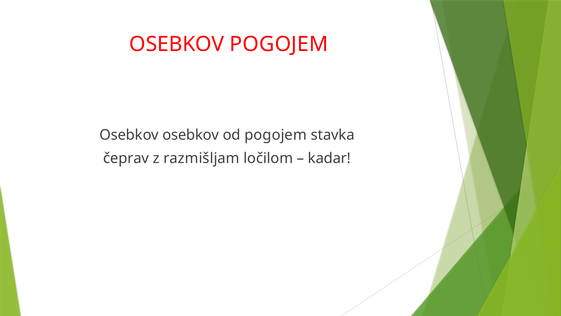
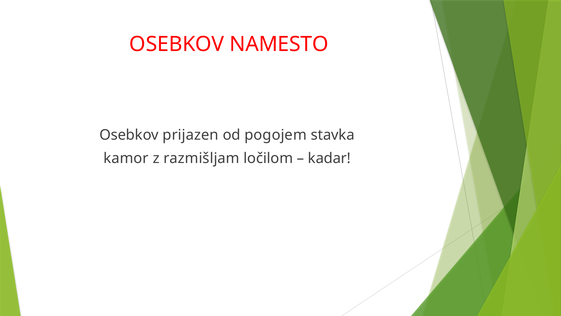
OSEBKOV POGOJEM: POGOJEM -> NAMESTO (279, 44)
Osebkov osebkov: osebkov -> prijazen (191, 135)
čeprav: čeprav -> kamor (126, 158)
